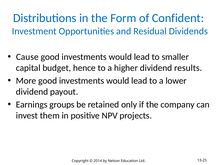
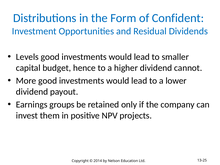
Cause: Cause -> Levels (27, 57)
results: results -> cannot (188, 68)
